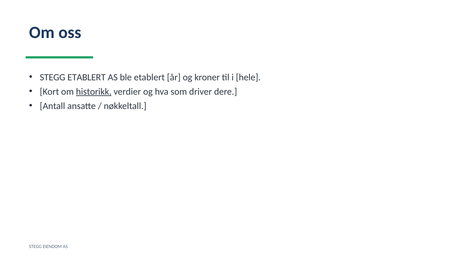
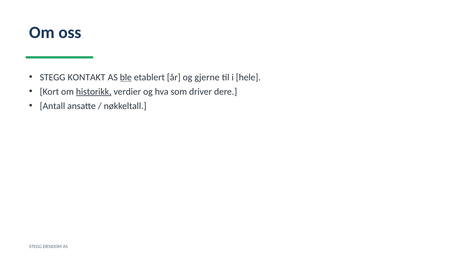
STEGG ETABLERT: ETABLERT -> KONTAKT (87, 77)
ble underline: none -> present (126, 77)
kroner: kroner -> gjerne (207, 77)
